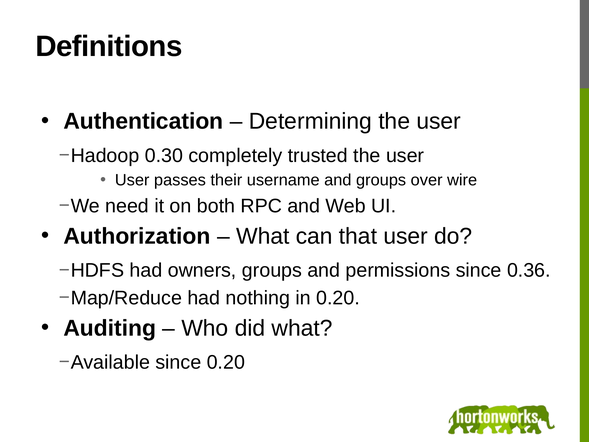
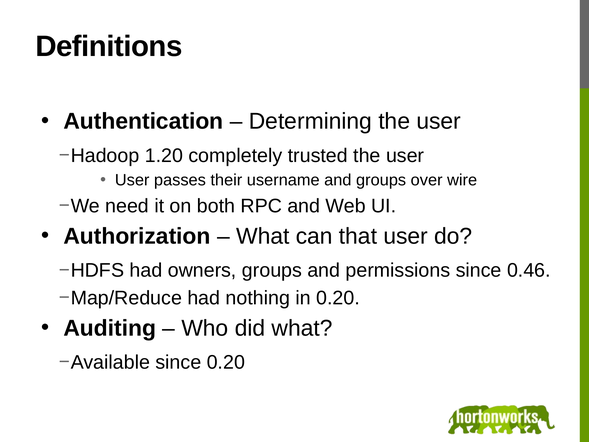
0.30: 0.30 -> 1.20 (164, 155)
0.36: 0.36 -> 0.46 (529, 270)
